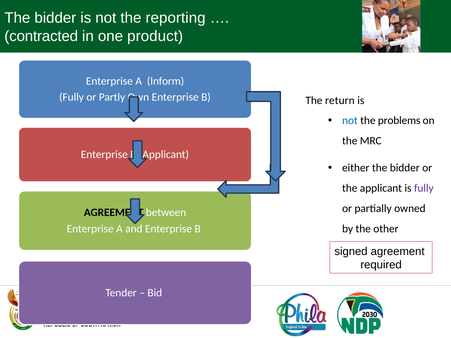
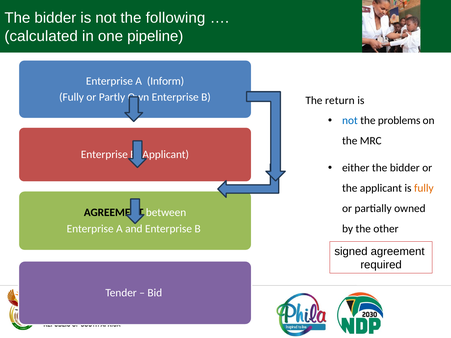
reporting: reporting -> following (176, 18)
contracted: contracted -> calculated (41, 36)
product: product -> pipeline (155, 36)
fully colour: purple -> orange (424, 188)
